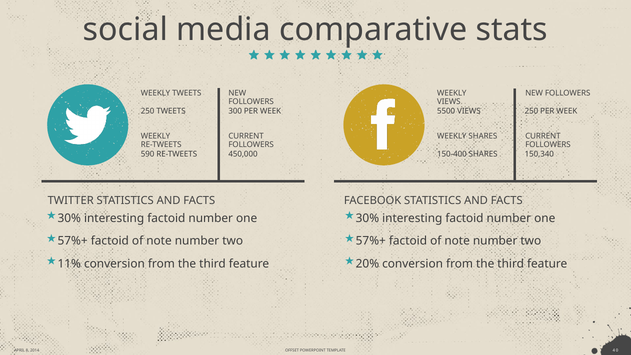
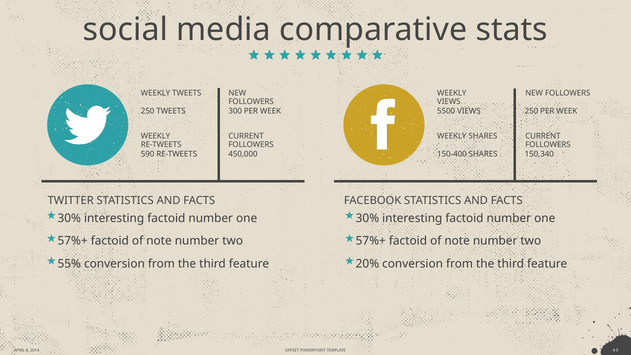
11%: 11% -> 55% (69, 264)
